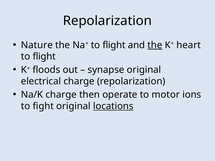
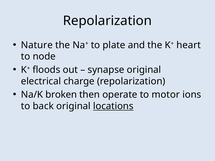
Na+ to flight: flight -> plate (114, 45)
the underline: present -> none (155, 45)
flight: flight -> node (44, 57)
Na/K charge: charge -> broken (61, 95)
fight: fight -> back (43, 106)
